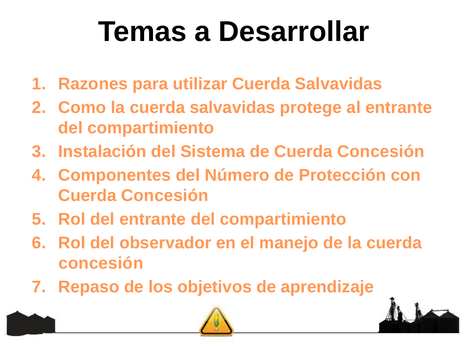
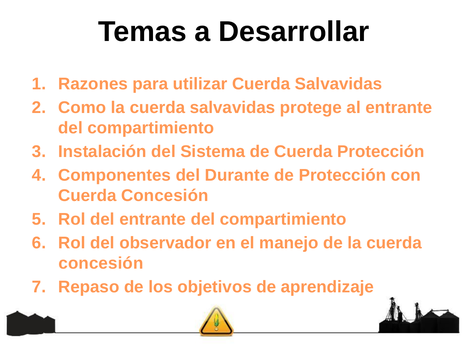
de Cuerda Concesión: Concesión -> Protección (381, 152)
Número: Número -> Durante (237, 175)
